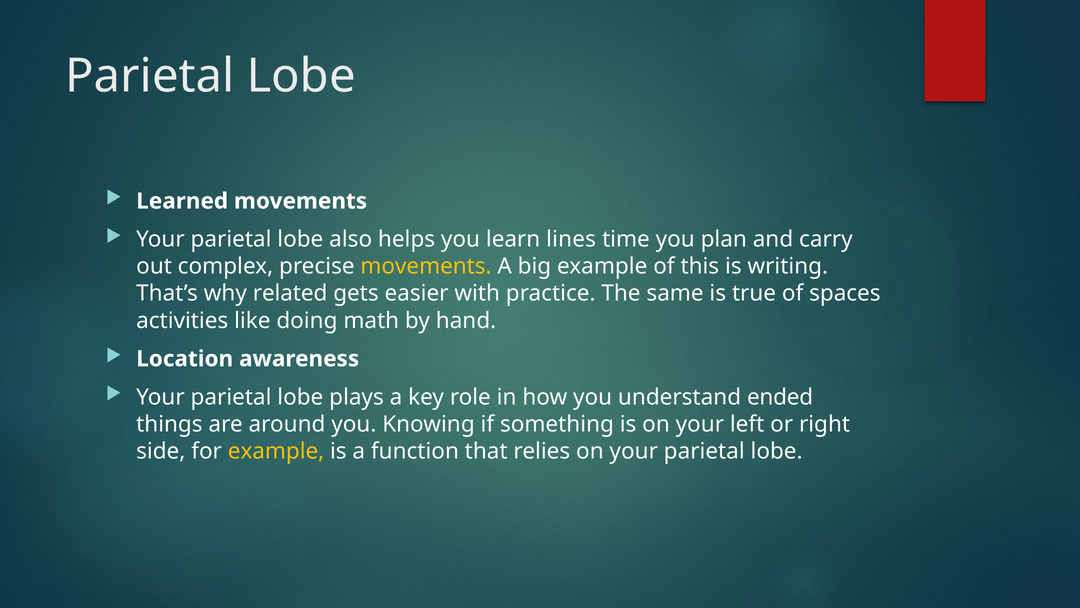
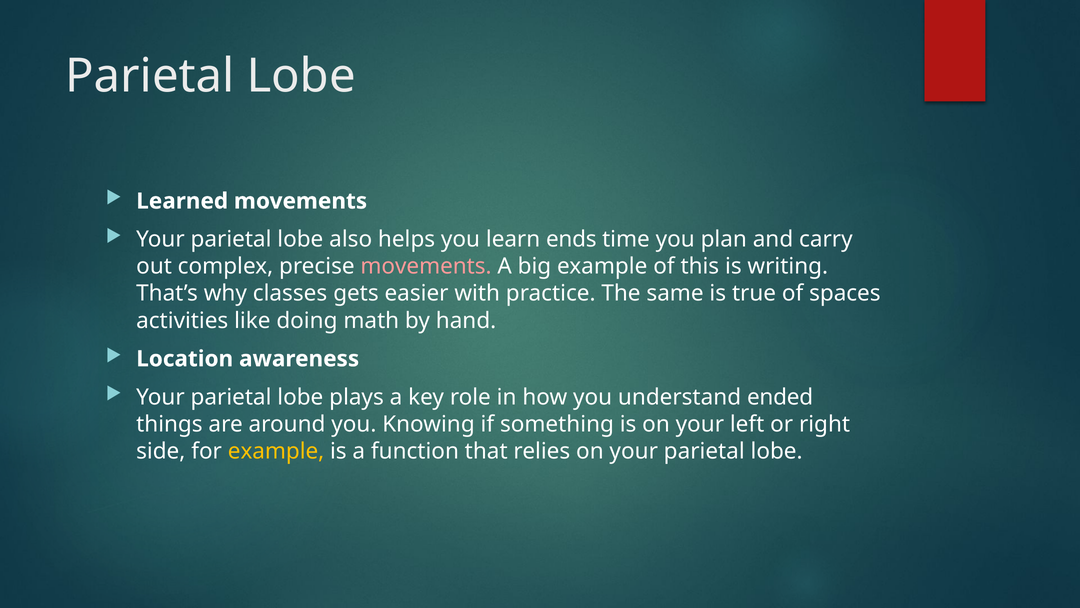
lines: lines -> ends (571, 239)
movements colour: yellow -> pink (426, 266)
related: related -> classes (290, 293)
